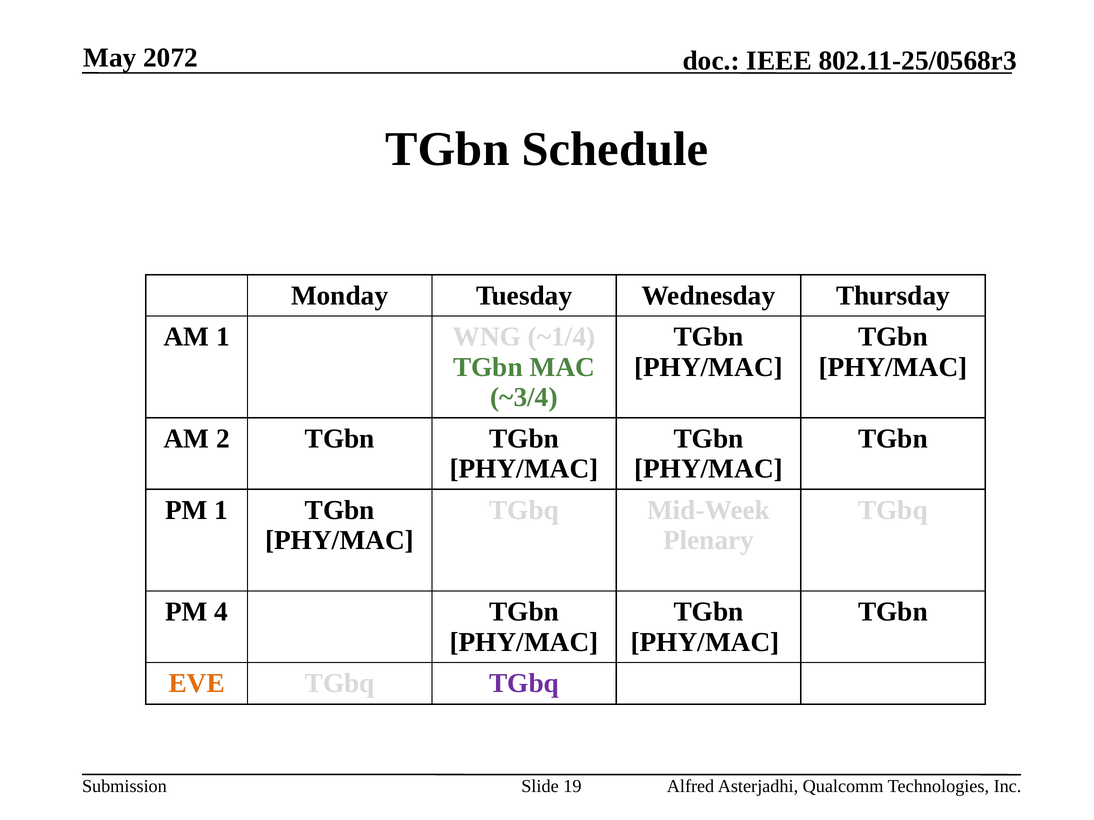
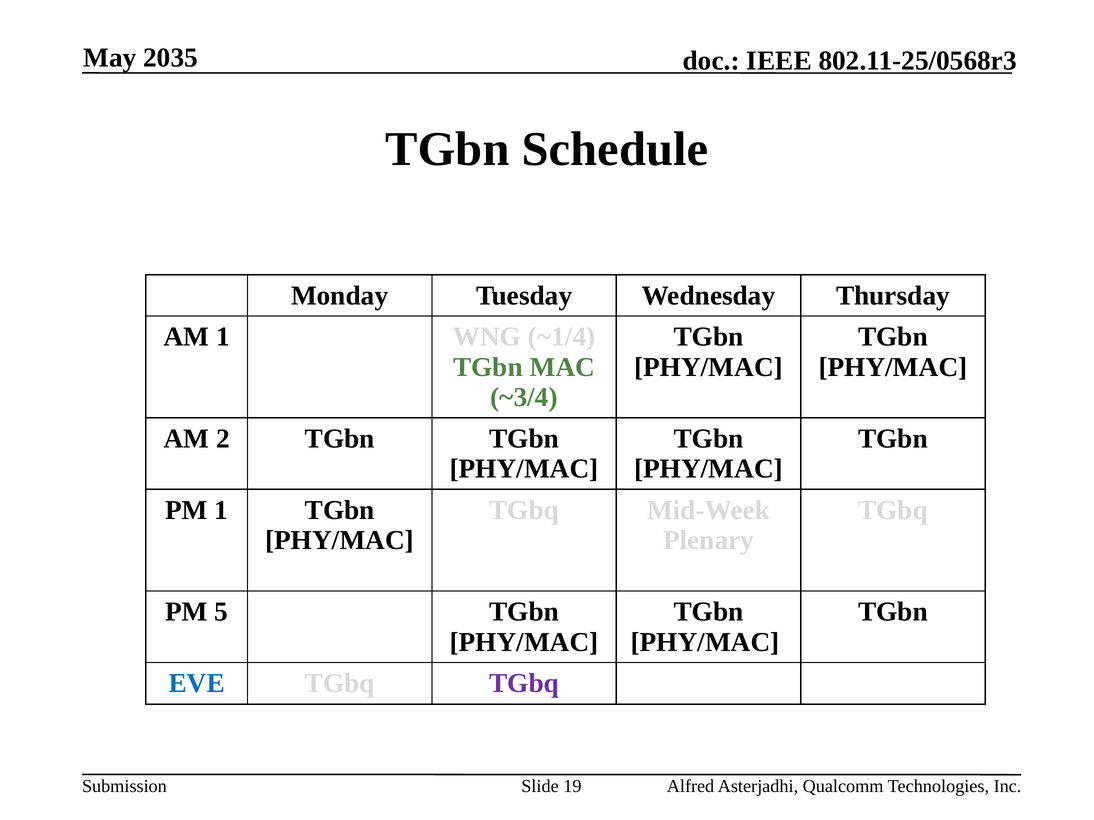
2072: 2072 -> 2035 (171, 58)
4: 4 -> 5 (221, 612)
EVE colour: orange -> blue (197, 684)
